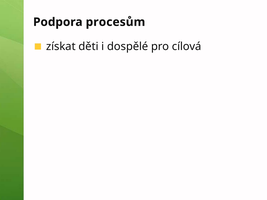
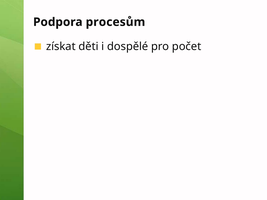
cílová: cílová -> počet (187, 46)
